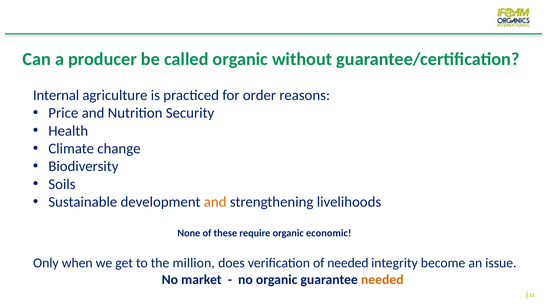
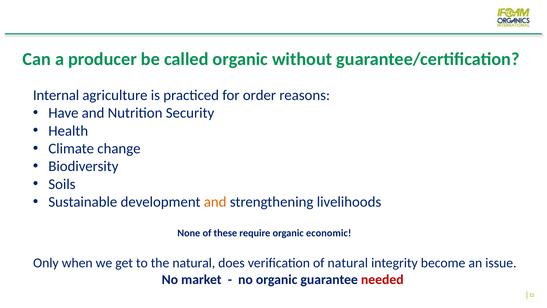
Price: Price -> Have (63, 113)
the million: million -> natural (194, 263)
of needed: needed -> natural (348, 263)
needed colour: orange -> red (382, 279)
